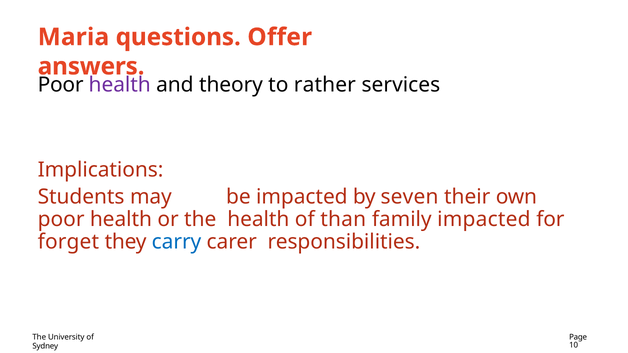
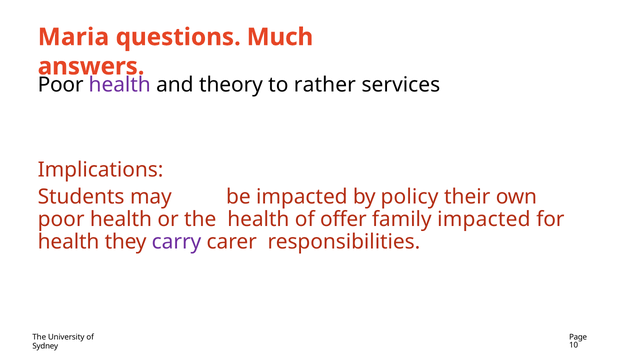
Offer: Offer -> Much (280, 37)
seven: seven -> policy (409, 197)
than: than -> offer (343, 219)
forget: forget -> health (69, 242)
carry colour: blue -> purple (176, 242)
